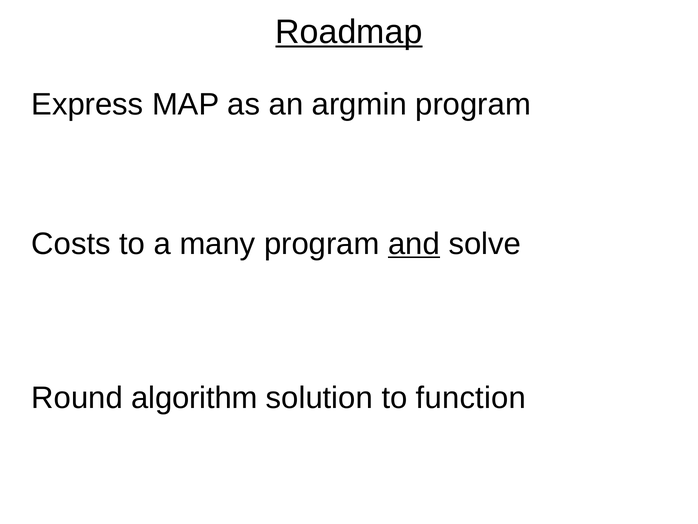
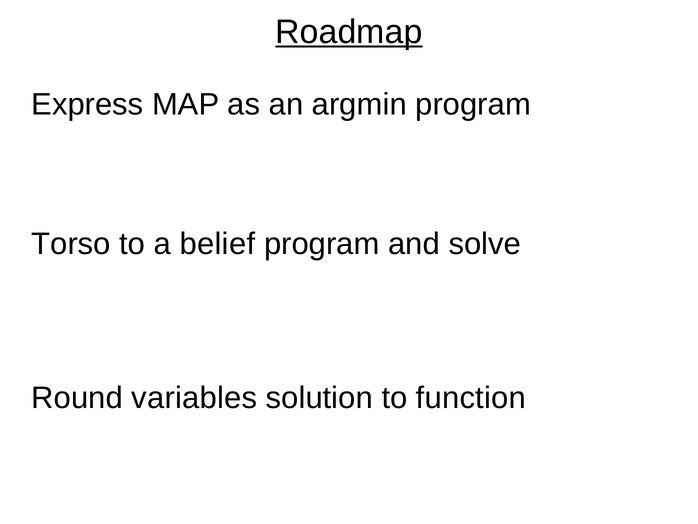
Costs: Costs -> Torso (71, 244)
many: many -> belief (217, 244)
and underline: present -> none (414, 244)
algorithm: algorithm -> variables (194, 398)
